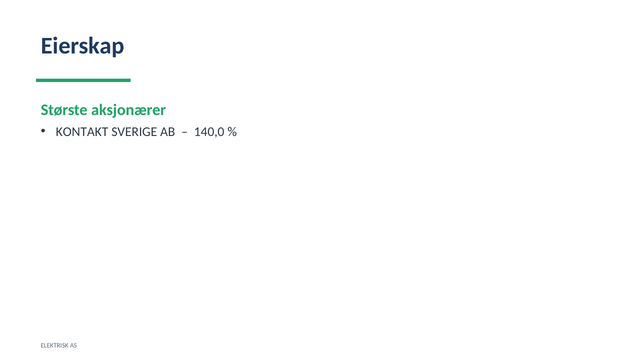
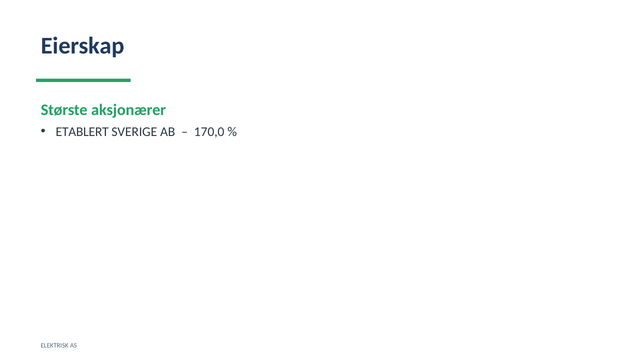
KONTAKT: KONTAKT -> ETABLERT (82, 132)
140,0: 140,0 -> 170,0 (209, 132)
